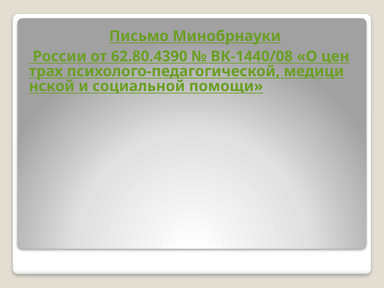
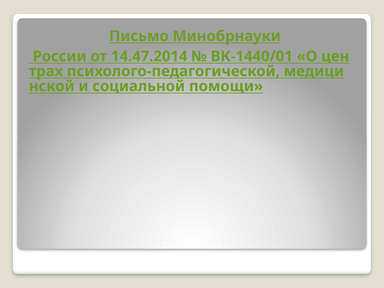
62.80.4390: 62.80.4390 -> 14.47.2014 (149, 56)
ВК-1440/08: ВК-1440/08 -> ВК-1440/01 (252, 56)
